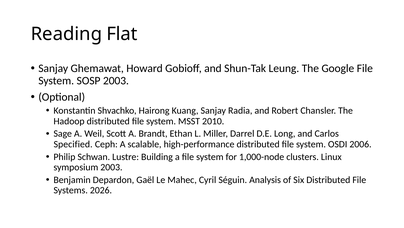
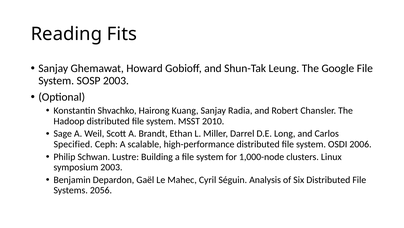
Flat: Flat -> Fits (122, 34)
2026: 2026 -> 2056 (101, 190)
